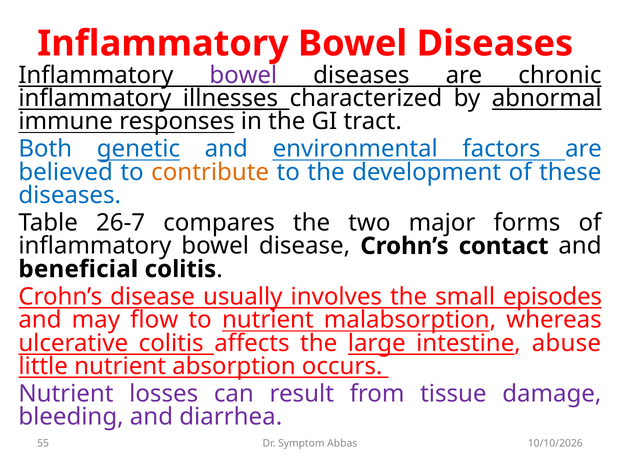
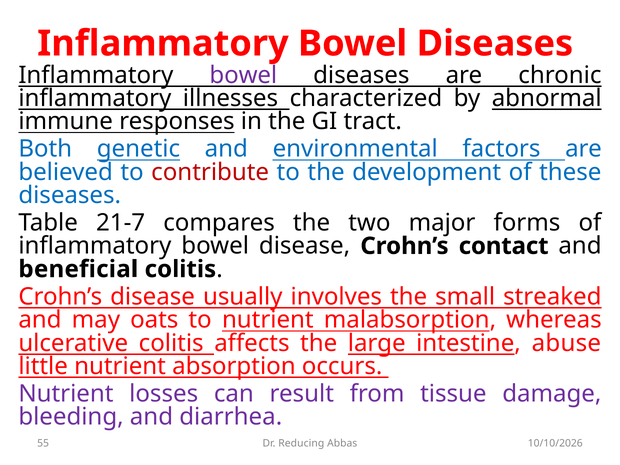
contribute colour: orange -> red (210, 172)
26-7: 26-7 -> 21-7 (121, 223)
episodes: episodes -> streaked (552, 297)
flow: flow -> oats (154, 320)
Symptom: Symptom -> Reducing (301, 443)
